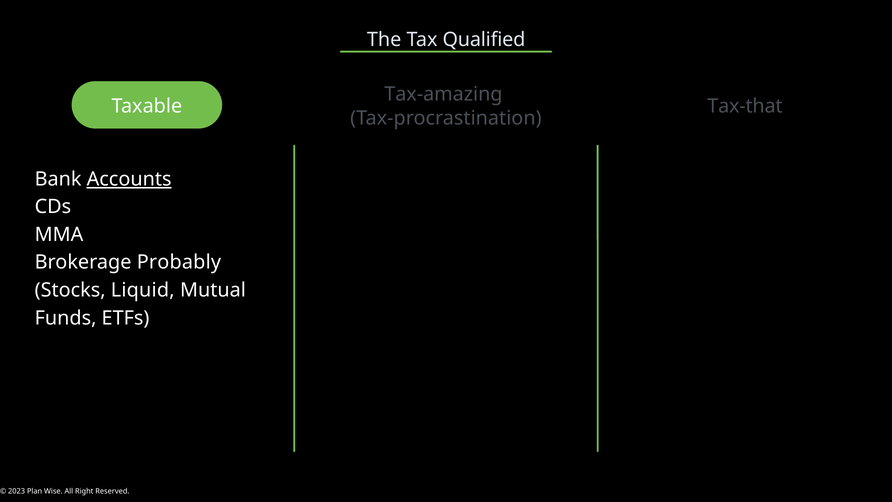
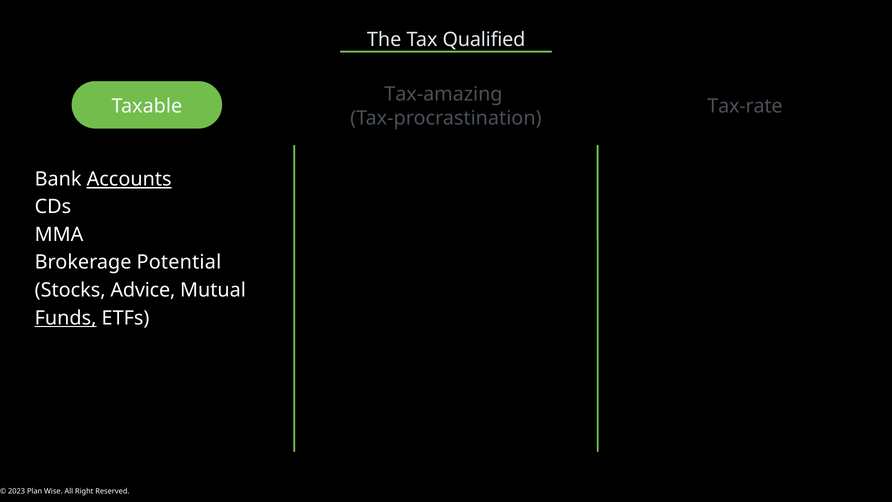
Tax-that: Tax-that -> Tax-rate (745, 106)
Probably: Probably -> Potential (179, 262)
Liquid: Liquid -> Advice (143, 290)
Funds underline: none -> present (66, 318)
